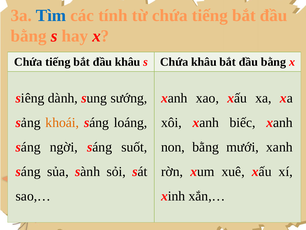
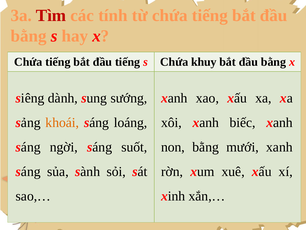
Tìm colour: blue -> red (51, 15)
đầu khâu: khâu -> tiếng (128, 62)
Chứa khâu: khâu -> khuy (204, 62)
